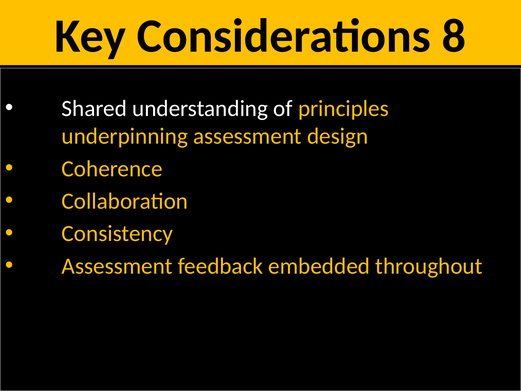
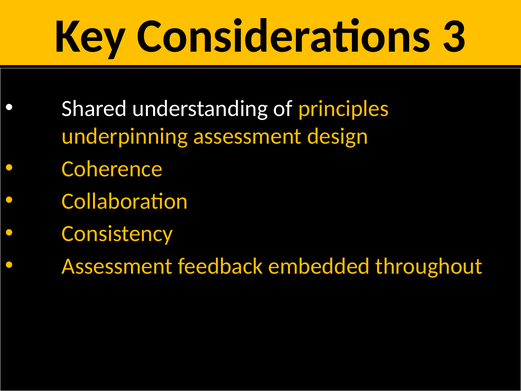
8: 8 -> 3 (454, 36)
